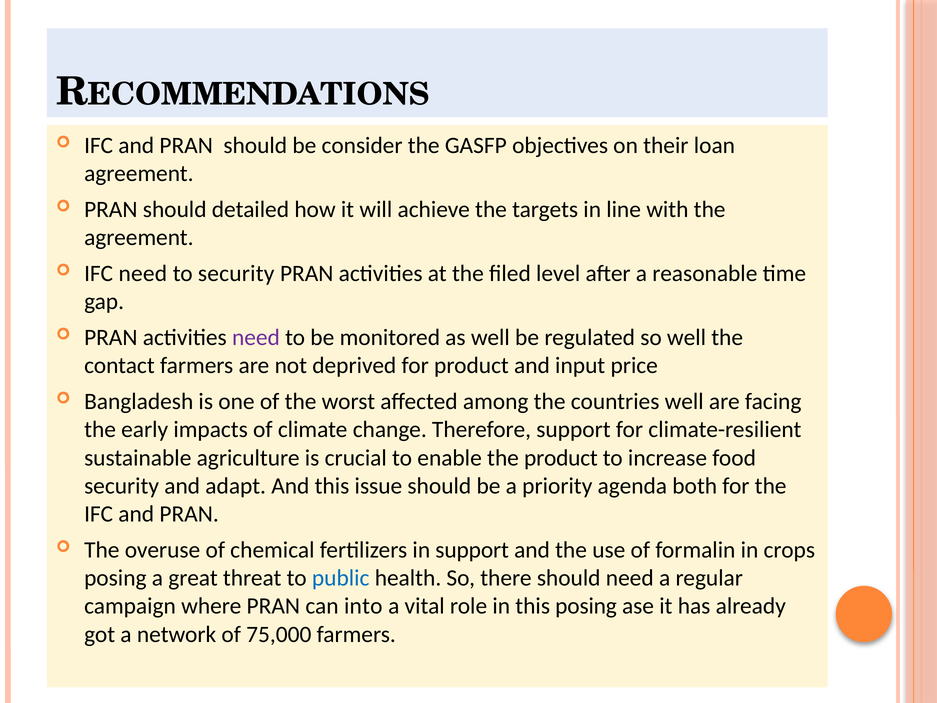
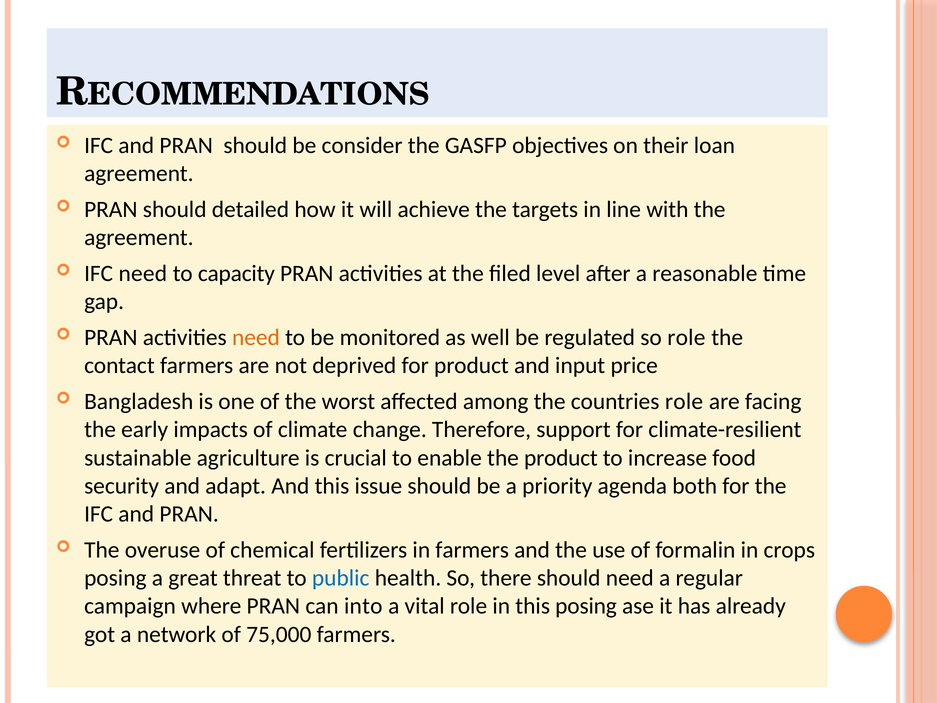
to security: security -> capacity (236, 273)
need colour: purple -> orange (256, 337)
so well: well -> role (686, 337)
countries well: well -> role (684, 401)
in support: support -> farmers (472, 550)
